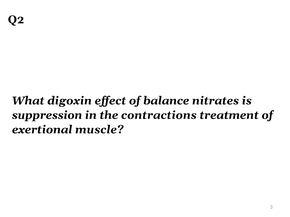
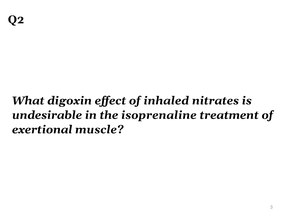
balance: balance -> inhaled (166, 101)
suppression: suppression -> undesirable (47, 115)
contractions: contractions -> isoprenaline (159, 115)
